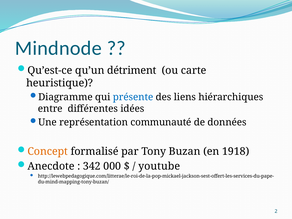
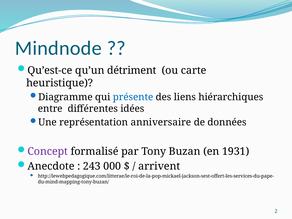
communauté: communauté -> anniversaire (161, 122)
Concept colour: orange -> purple (48, 151)
1918: 1918 -> 1931 (236, 151)
342: 342 -> 243 (92, 166)
youtube: youtube -> arrivent (159, 166)
